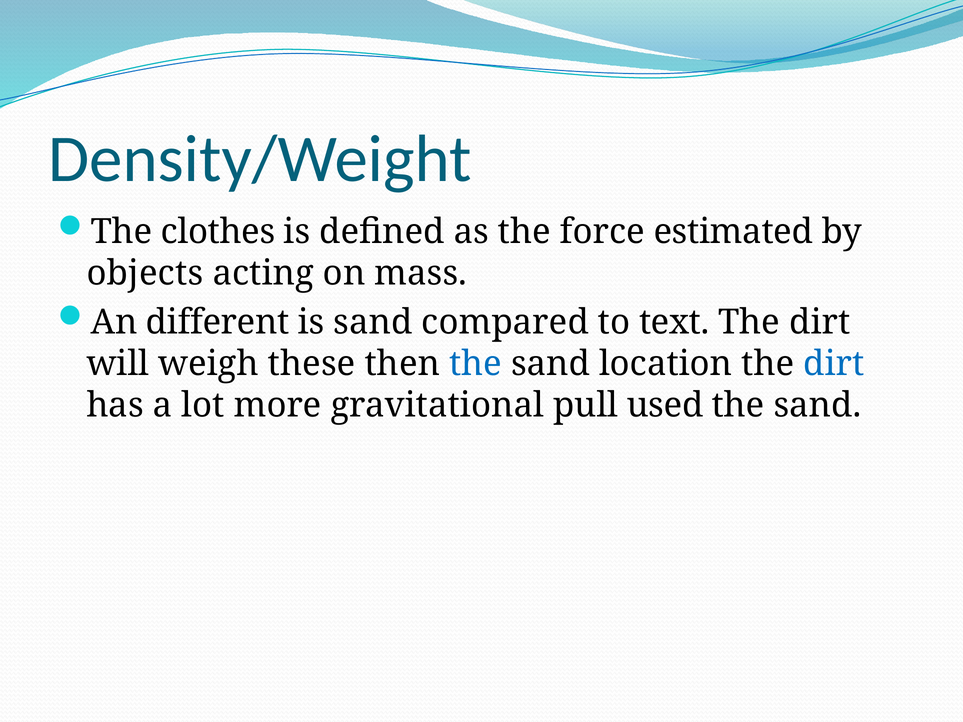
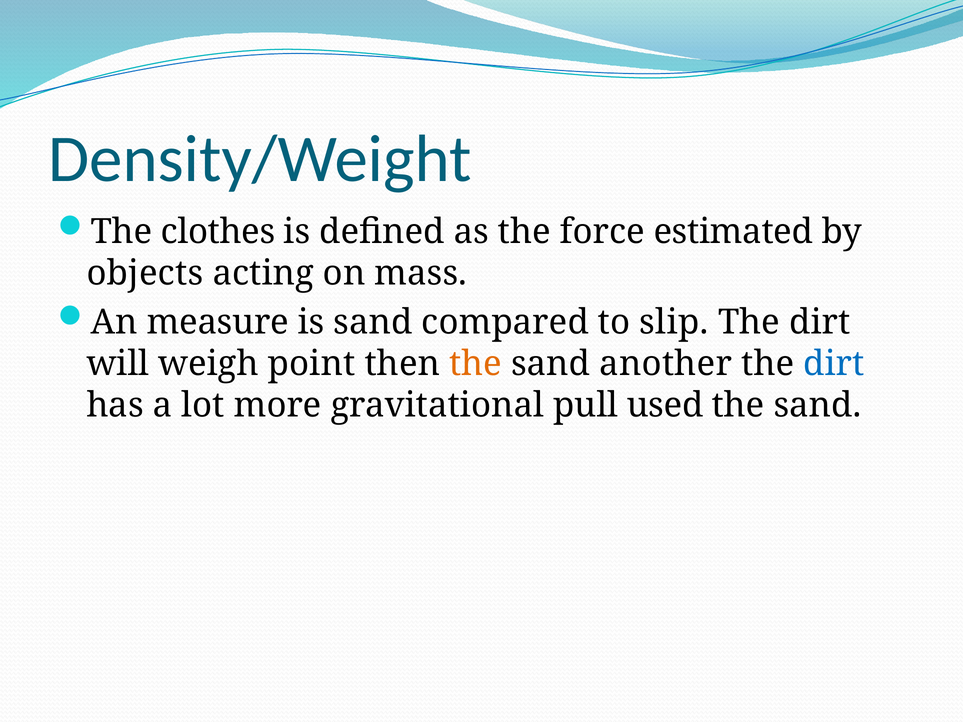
different: different -> measure (218, 322)
text: text -> slip (674, 322)
these: these -> point (312, 364)
the colour: blue -> orange (476, 364)
location: location -> another (666, 364)
